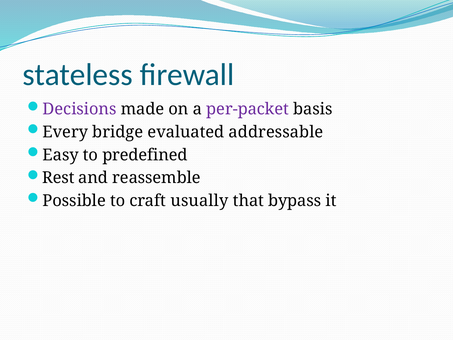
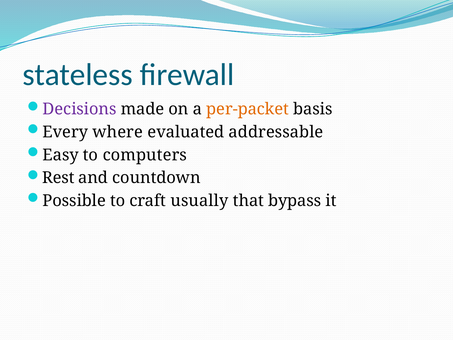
per-packet colour: purple -> orange (248, 109)
bridge: bridge -> where (118, 132)
predefined: predefined -> computers (145, 155)
reassemble: reassemble -> countdown (156, 178)
